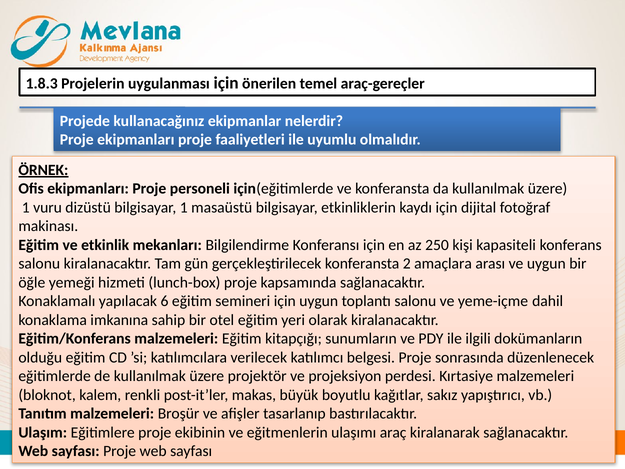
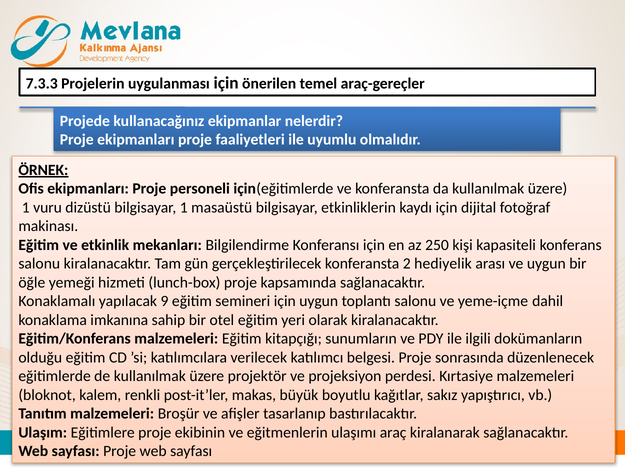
1.8.3: 1.8.3 -> 7.3.3 (42, 84)
amaçlara: amaçlara -> hediyelik (443, 264)
6: 6 -> 9 (164, 301)
